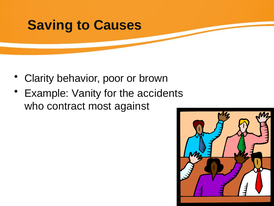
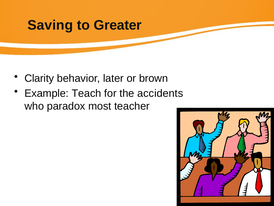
Causes: Causes -> Greater (118, 25)
poor: poor -> later (113, 78)
Vanity: Vanity -> Teach (86, 93)
contract: contract -> paradox (66, 106)
against: against -> teacher (132, 106)
